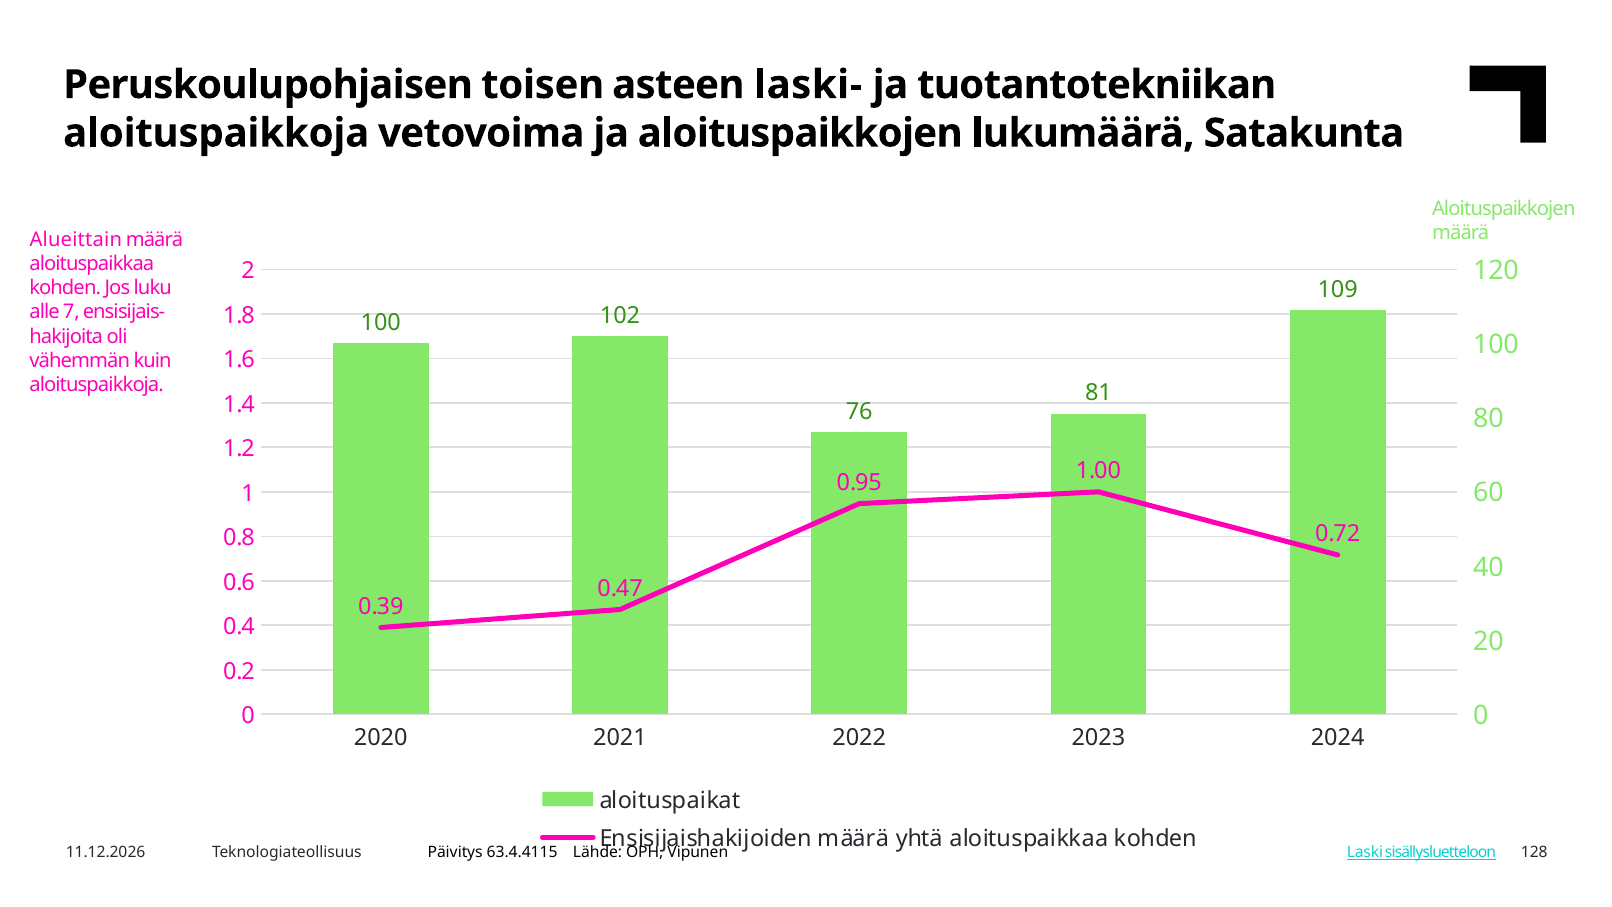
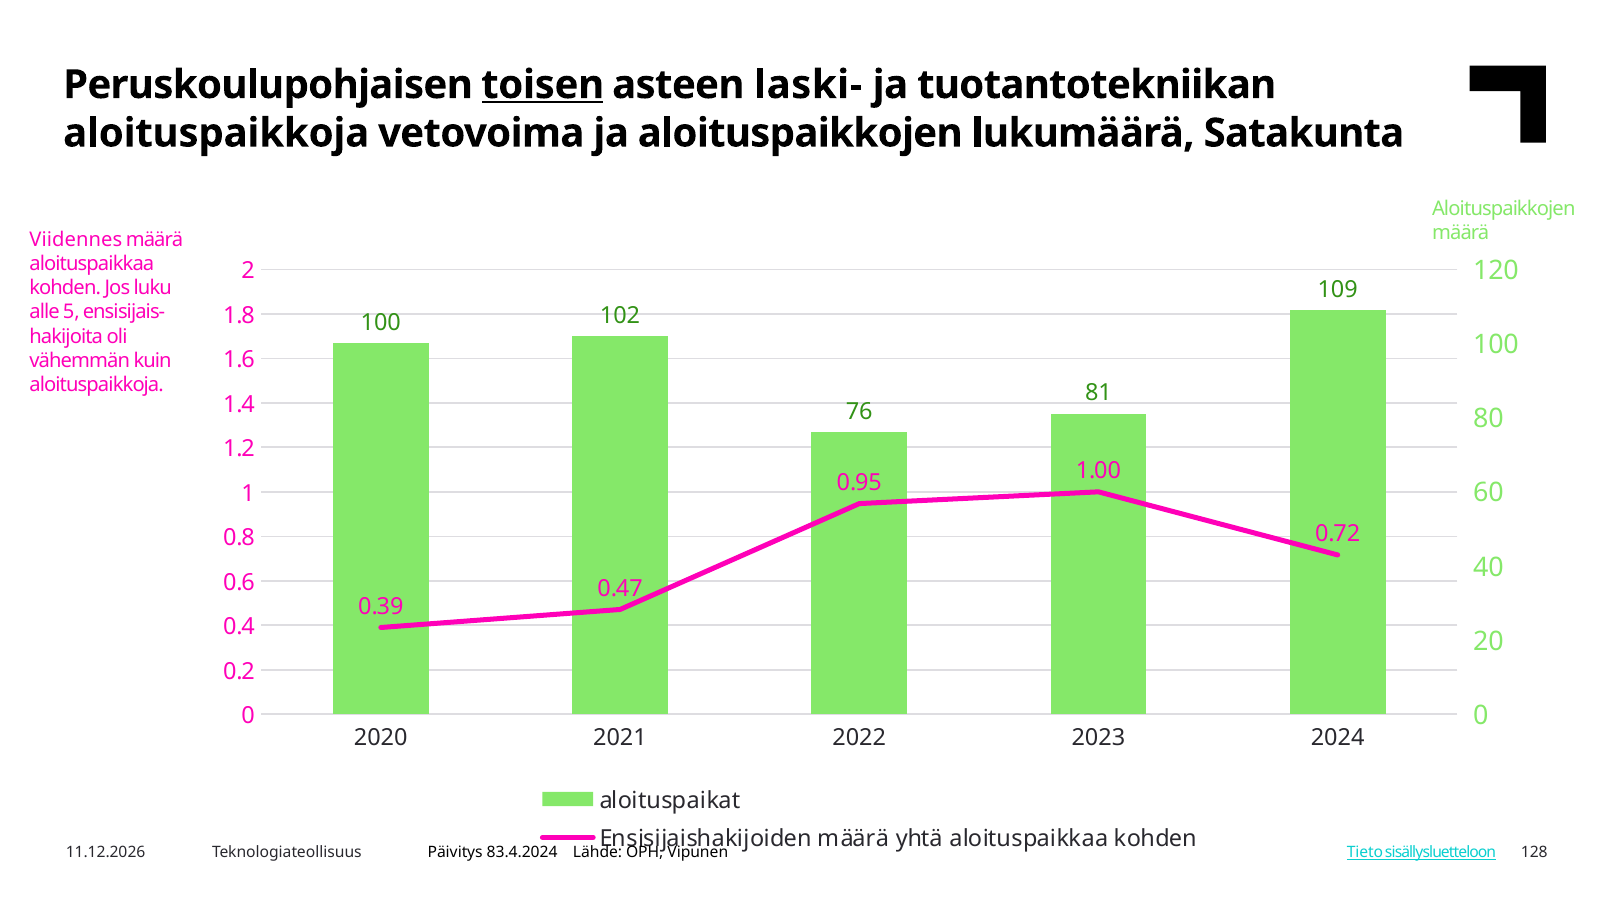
toisen underline: none -> present (543, 85)
Alueittain: Alueittain -> Viidennes (76, 240)
7: 7 -> 5 (71, 312)
63.4.4115: 63.4.4115 -> 83.4.2024 (522, 852)
Laski: Laski -> Tieto (1365, 852)
